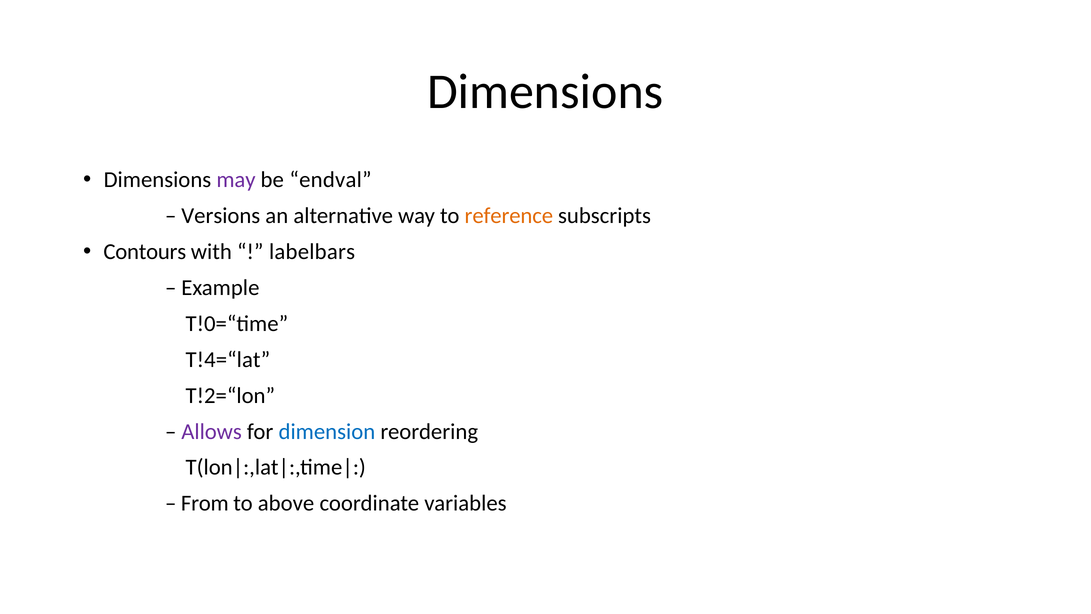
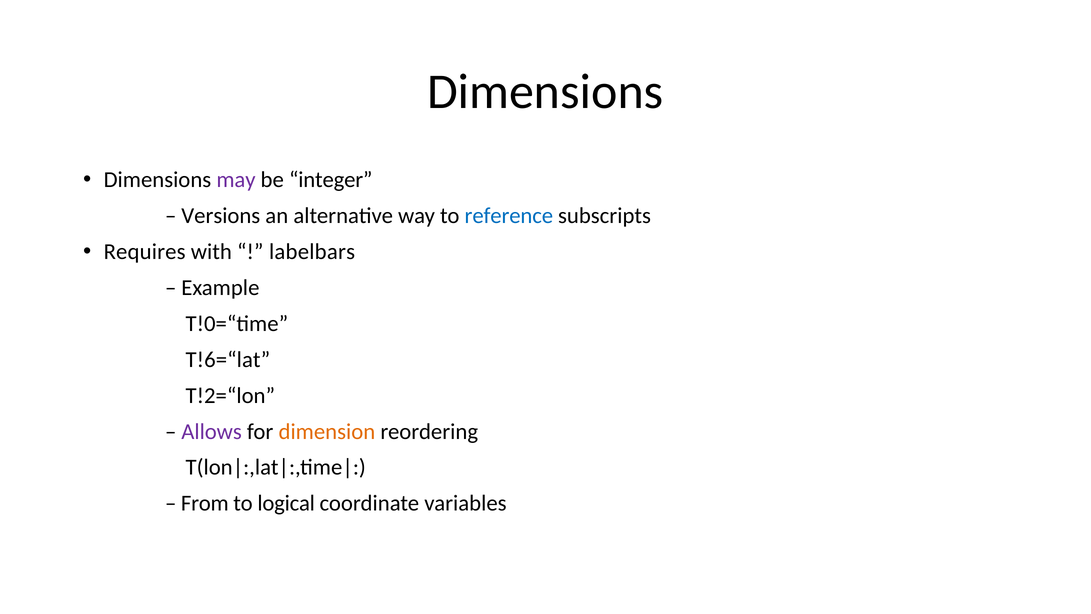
endval: endval -> integer (331, 180)
reference colour: orange -> blue (509, 216)
Contours: Contours -> Requires (145, 252)
T!4=“lat: T!4=“lat -> T!6=“lat (228, 359)
dimension colour: blue -> orange (327, 431)
above: above -> logical (286, 503)
